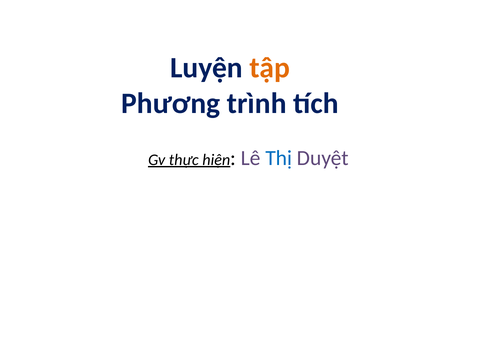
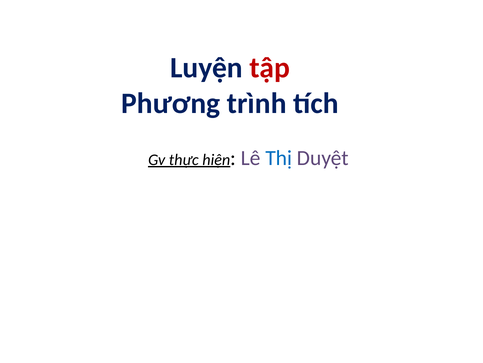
tập colour: orange -> red (270, 68)
